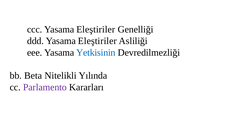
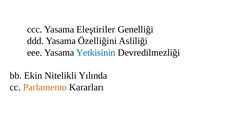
ddd Yasama Eleştiriler: Eleştiriler -> Özelliğini (97, 41)
Beta: Beta -> Ekin (33, 76)
Parlamento colour: purple -> orange (45, 87)
